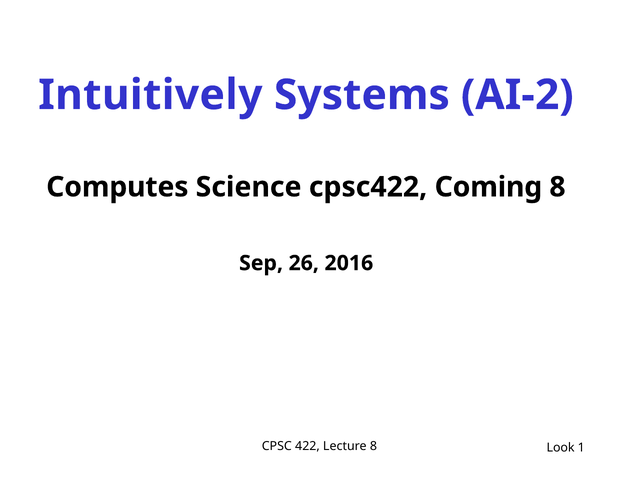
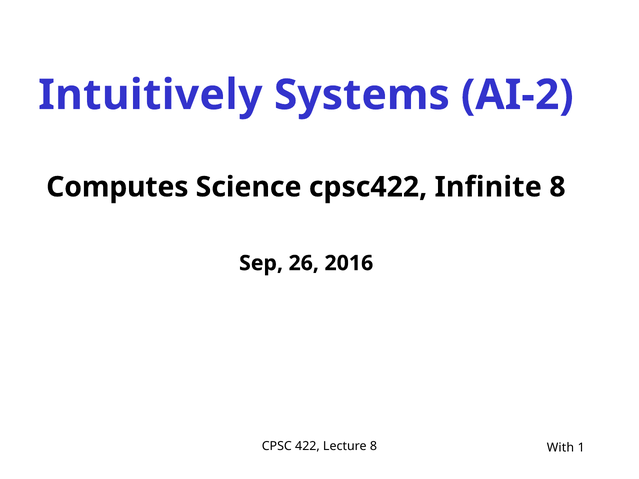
Coming: Coming -> Infinite (488, 187)
Look: Look -> With (560, 448)
